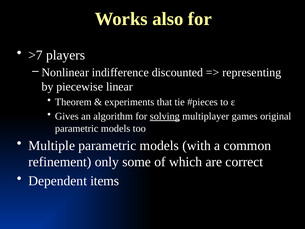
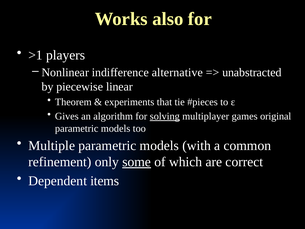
>7: >7 -> >1 (36, 55)
discounted: discounted -> alternative (177, 72)
representing: representing -> unabstracted (252, 72)
some underline: none -> present (137, 162)
